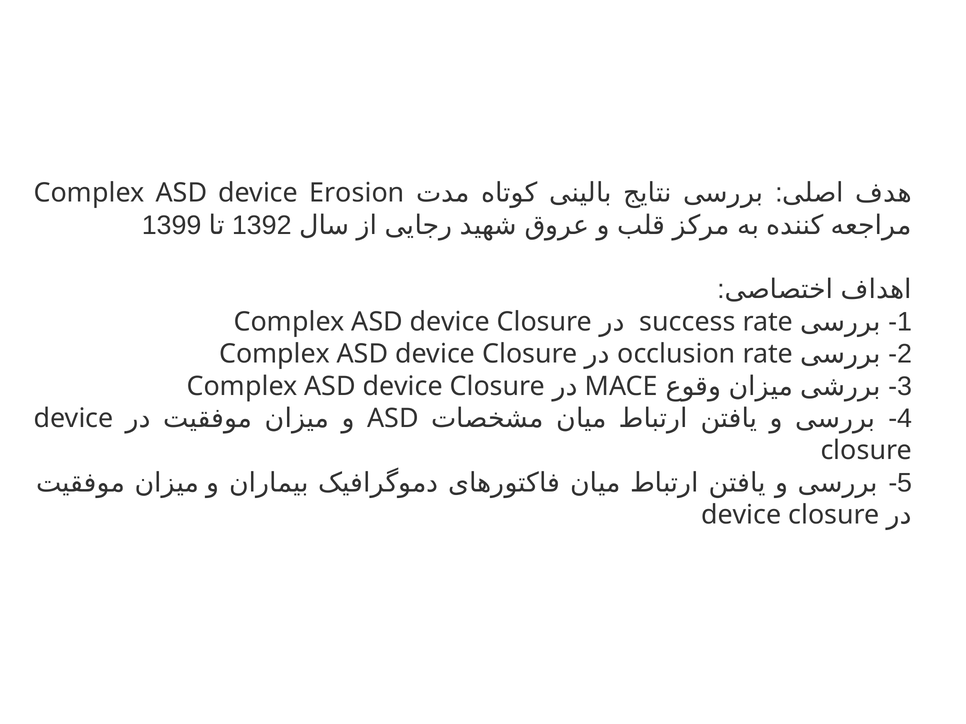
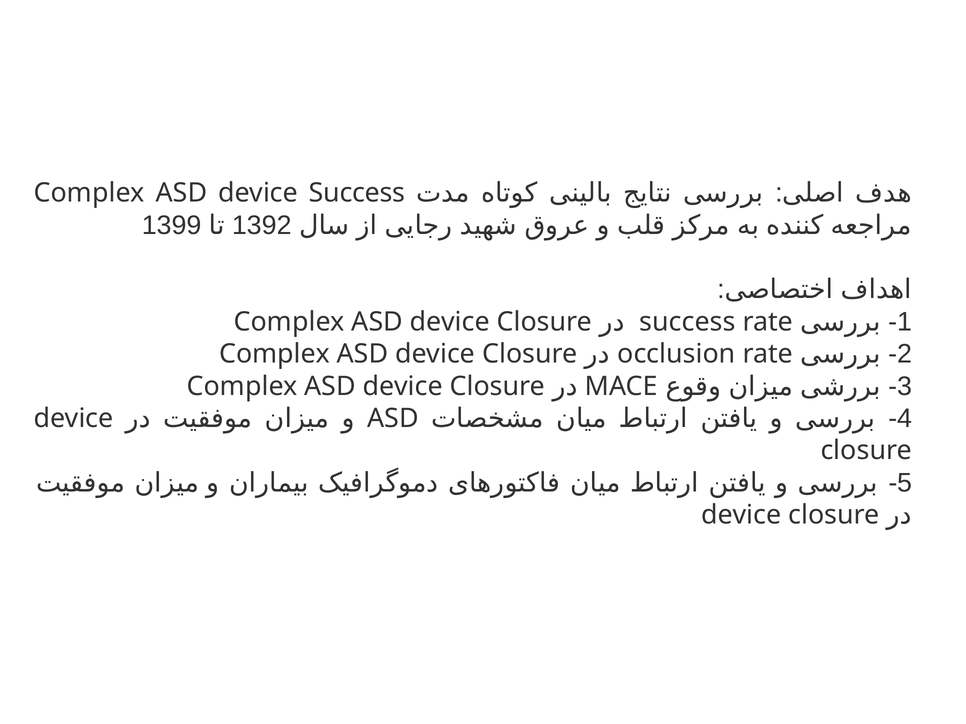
device Erosion: Erosion -> Success (357, 193)
